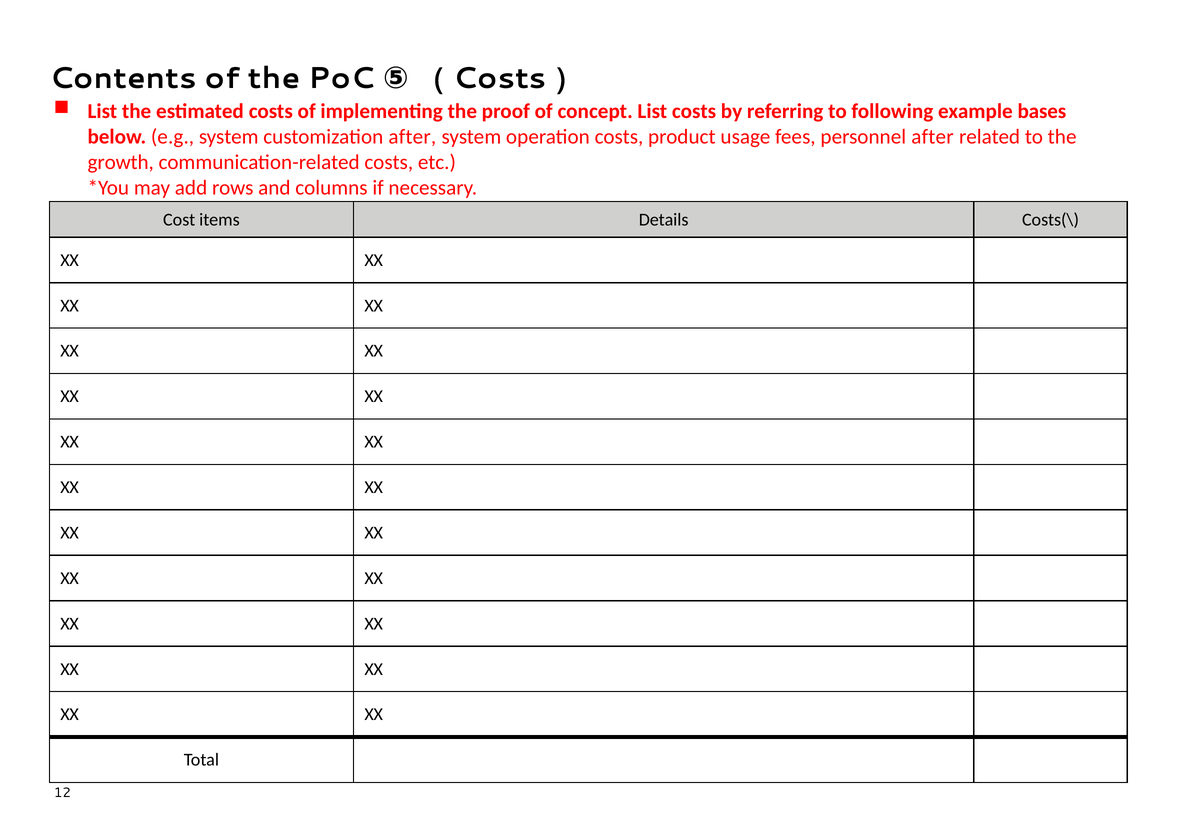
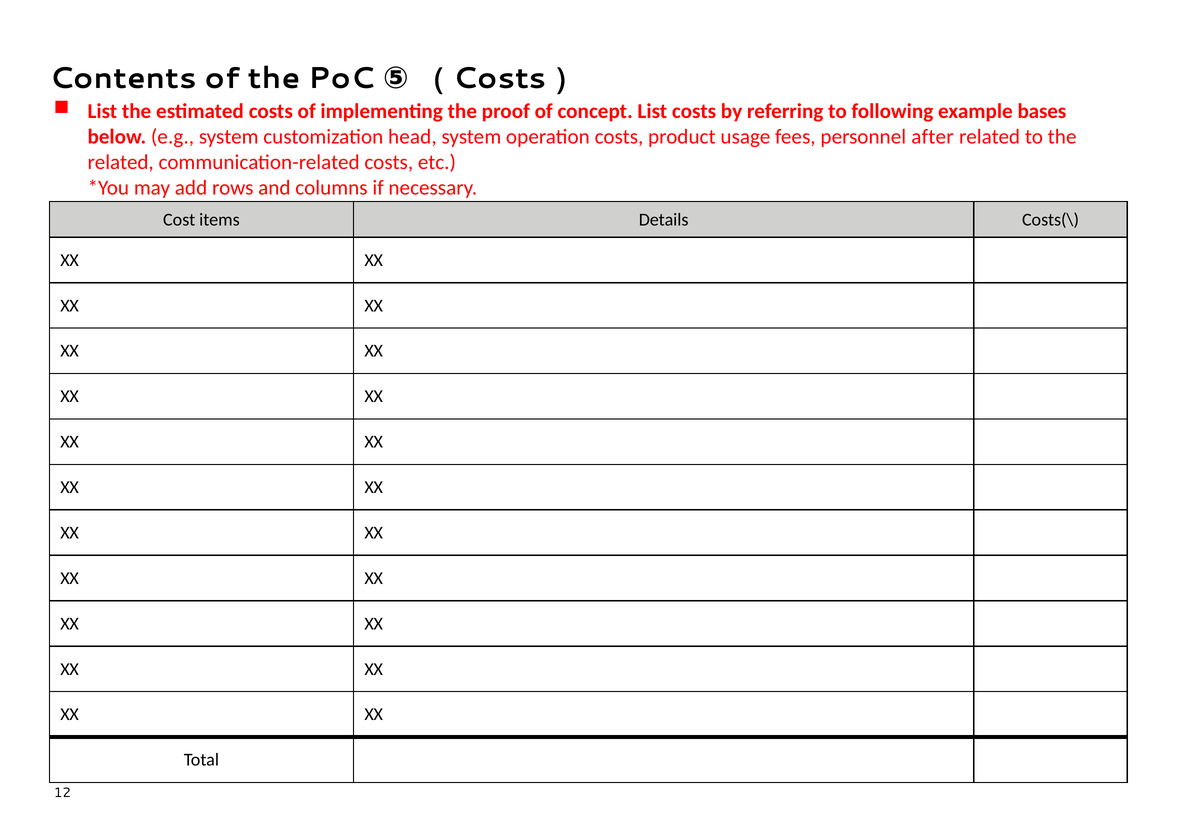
customization after: after -> head (412, 137)
growth: growth -> related (121, 162)
